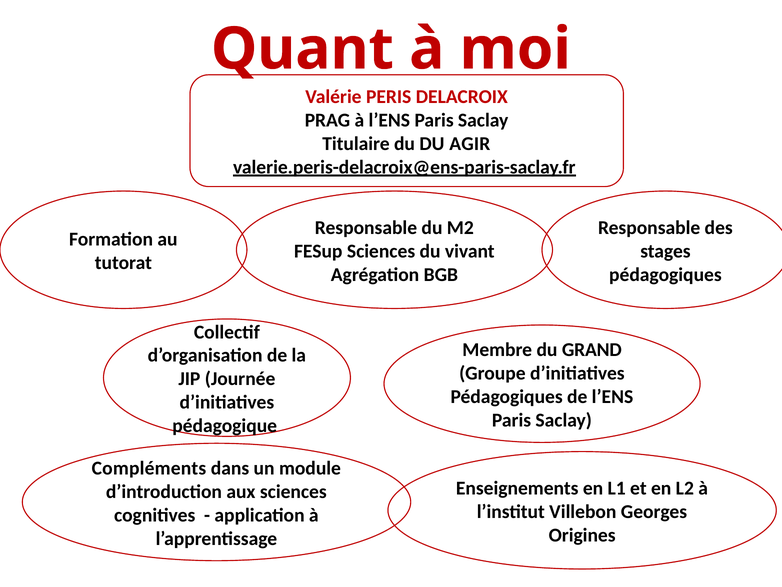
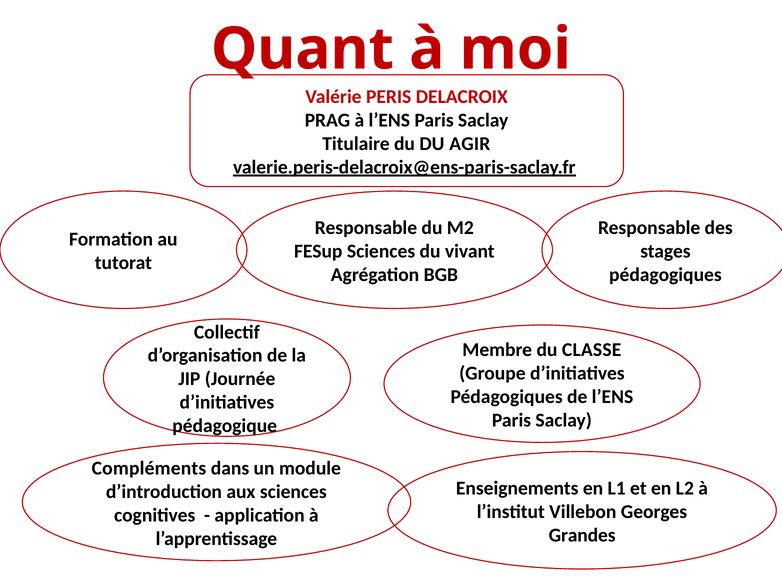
GRAND: GRAND -> CLASSE (592, 350)
Origines: Origines -> Grandes (582, 535)
